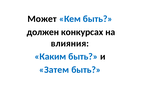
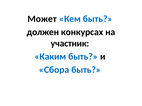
влияния: влияния -> участник (70, 44)
Затем: Затем -> Сбора (54, 70)
